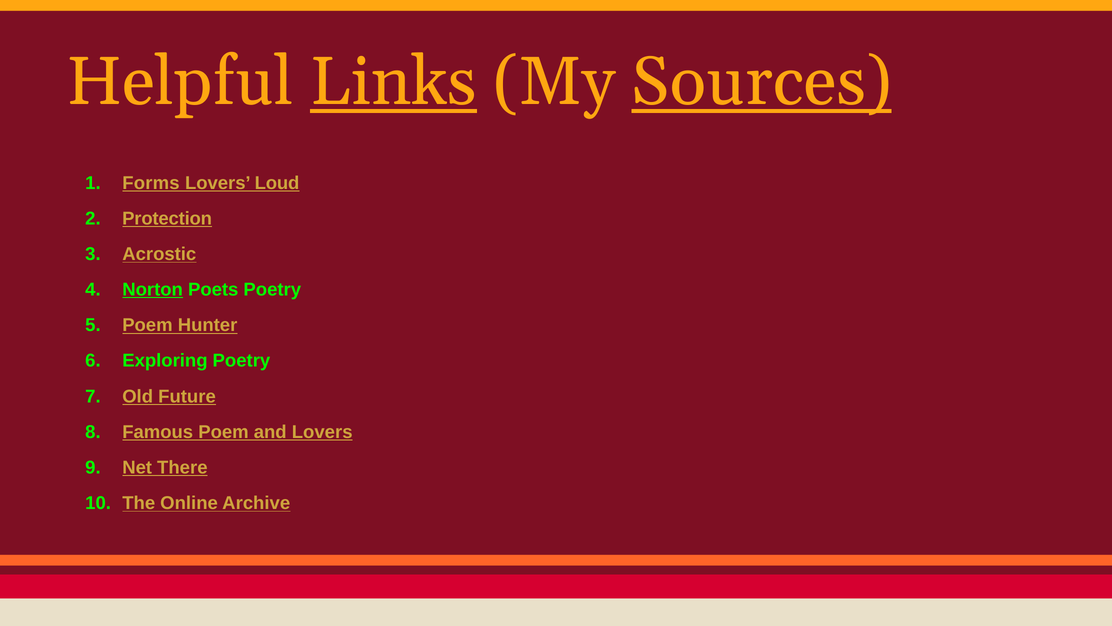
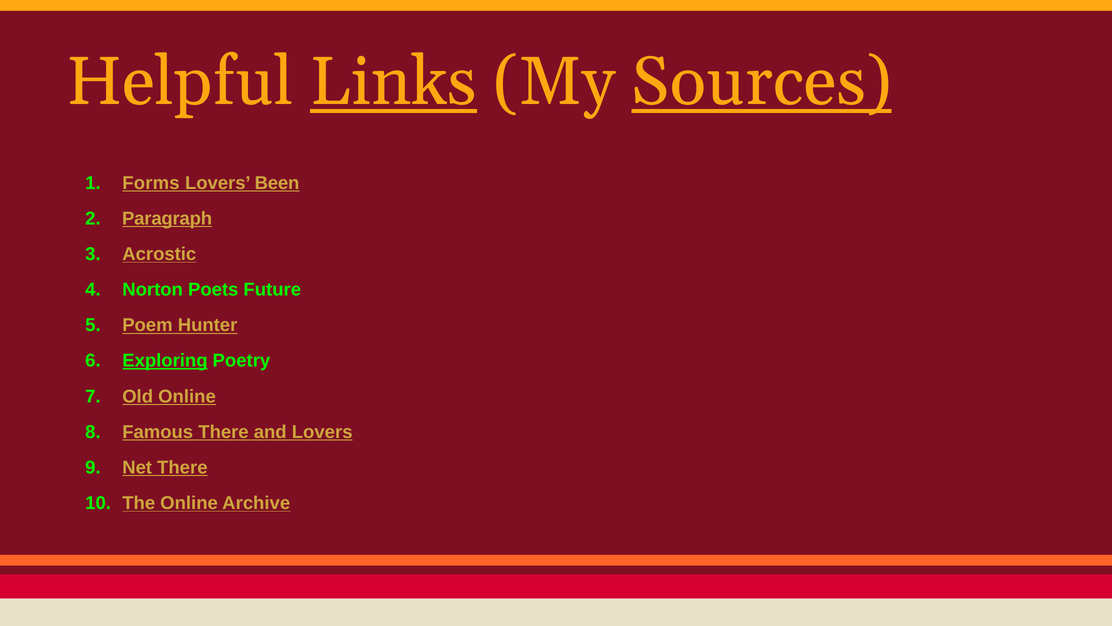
Loud: Loud -> Been (277, 183)
Protection: Protection -> Paragraph (167, 218)
Norton underline: present -> none (153, 289)
Poets Poetry: Poetry -> Future (272, 289)
Exploring underline: none -> present (165, 361)
Old Future: Future -> Online (187, 396)
Famous Poem: Poem -> There (223, 432)
